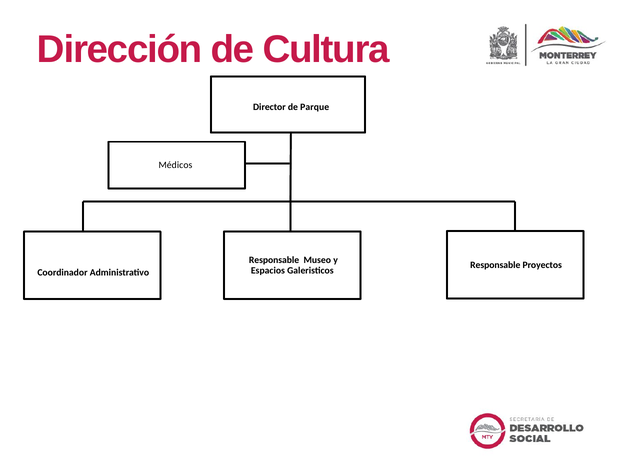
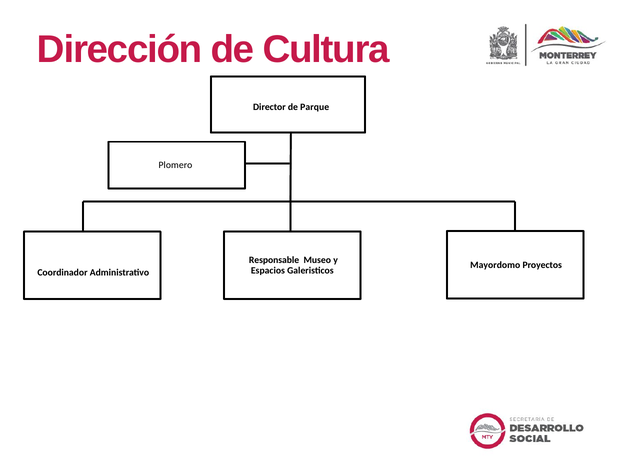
Médicos: Médicos -> Plomero (175, 165)
Responsable: Responsable -> Mayordomo (495, 265)
